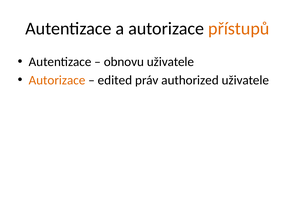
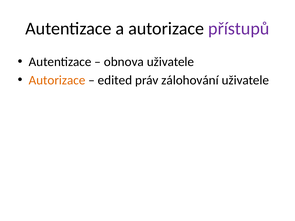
přístupů colour: orange -> purple (239, 29)
obnovu: obnovu -> obnova (124, 62)
authorized: authorized -> zálohování (190, 80)
